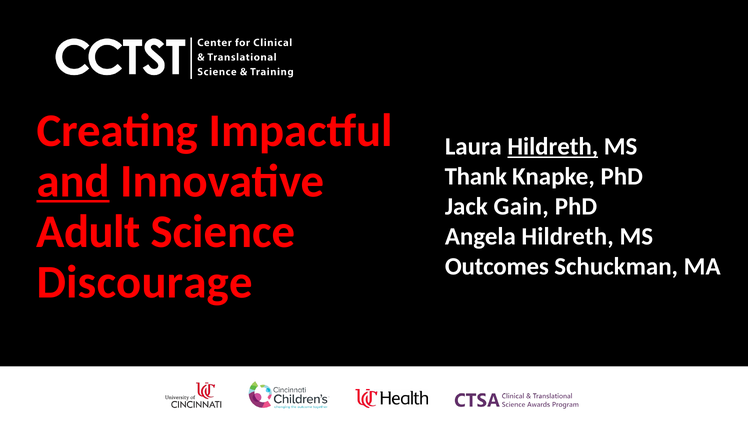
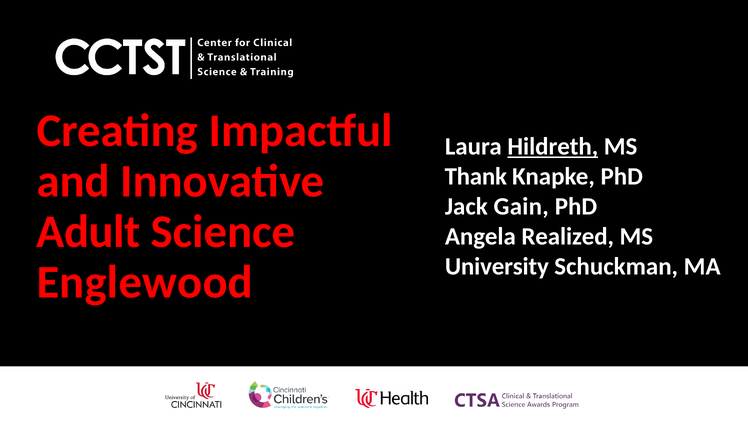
and underline: present -> none (73, 181)
Angela Hildreth: Hildreth -> Realized (568, 236)
Outcomes: Outcomes -> University (497, 266)
Discourage: Discourage -> Englewood (145, 282)
